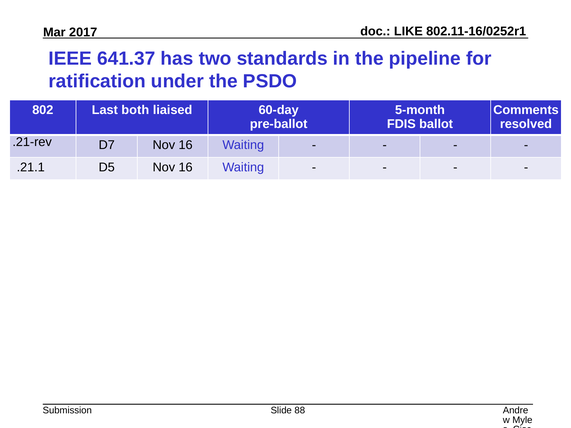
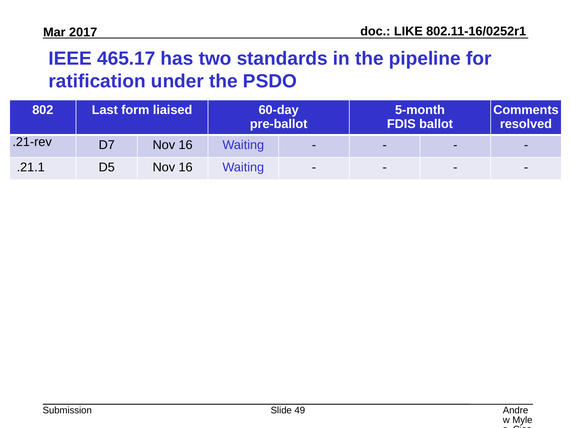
641.37: 641.37 -> 465.17 (126, 58)
both: both -> form (135, 110)
88: 88 -> 49 (300, 411)
